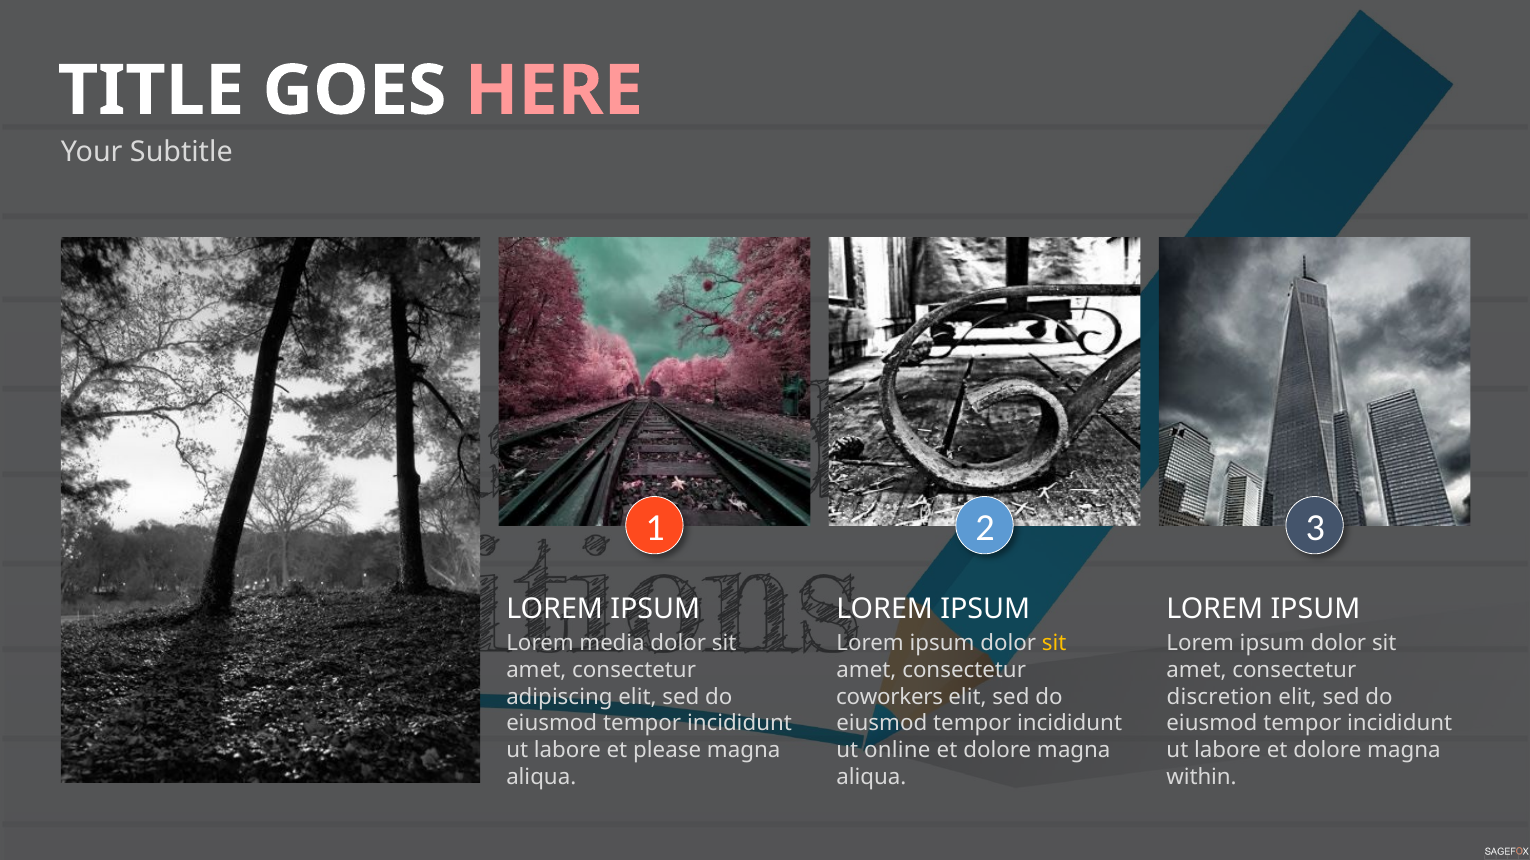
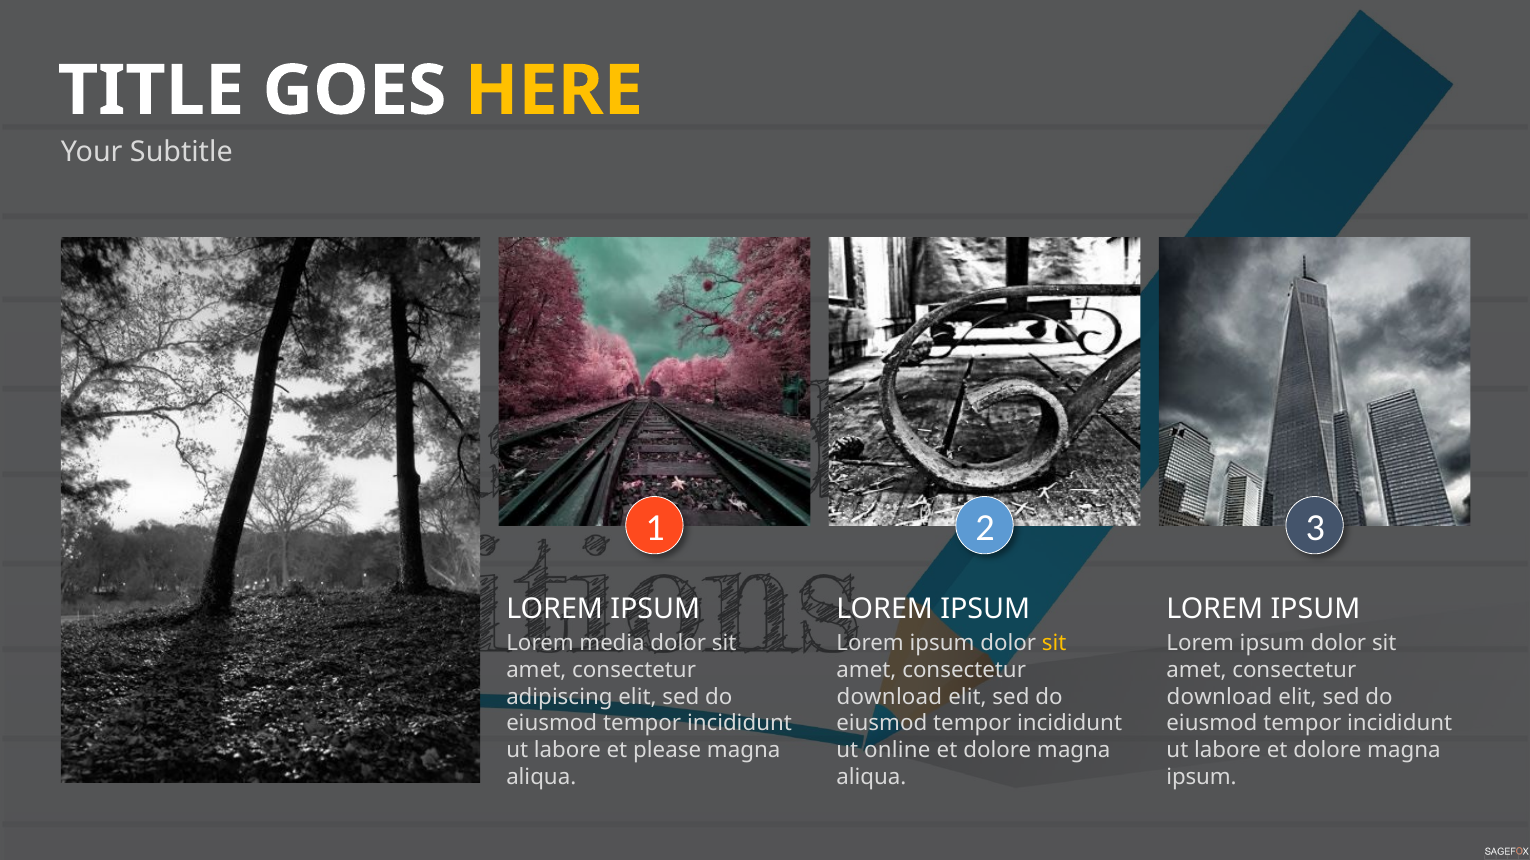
HERE colour: pink -> yellow (554, 91)
coworkers: coworkers -> download (889, 697)
discretion: discretion -> download (1219, 697)
within: within -> ipsum (1202, 778)
